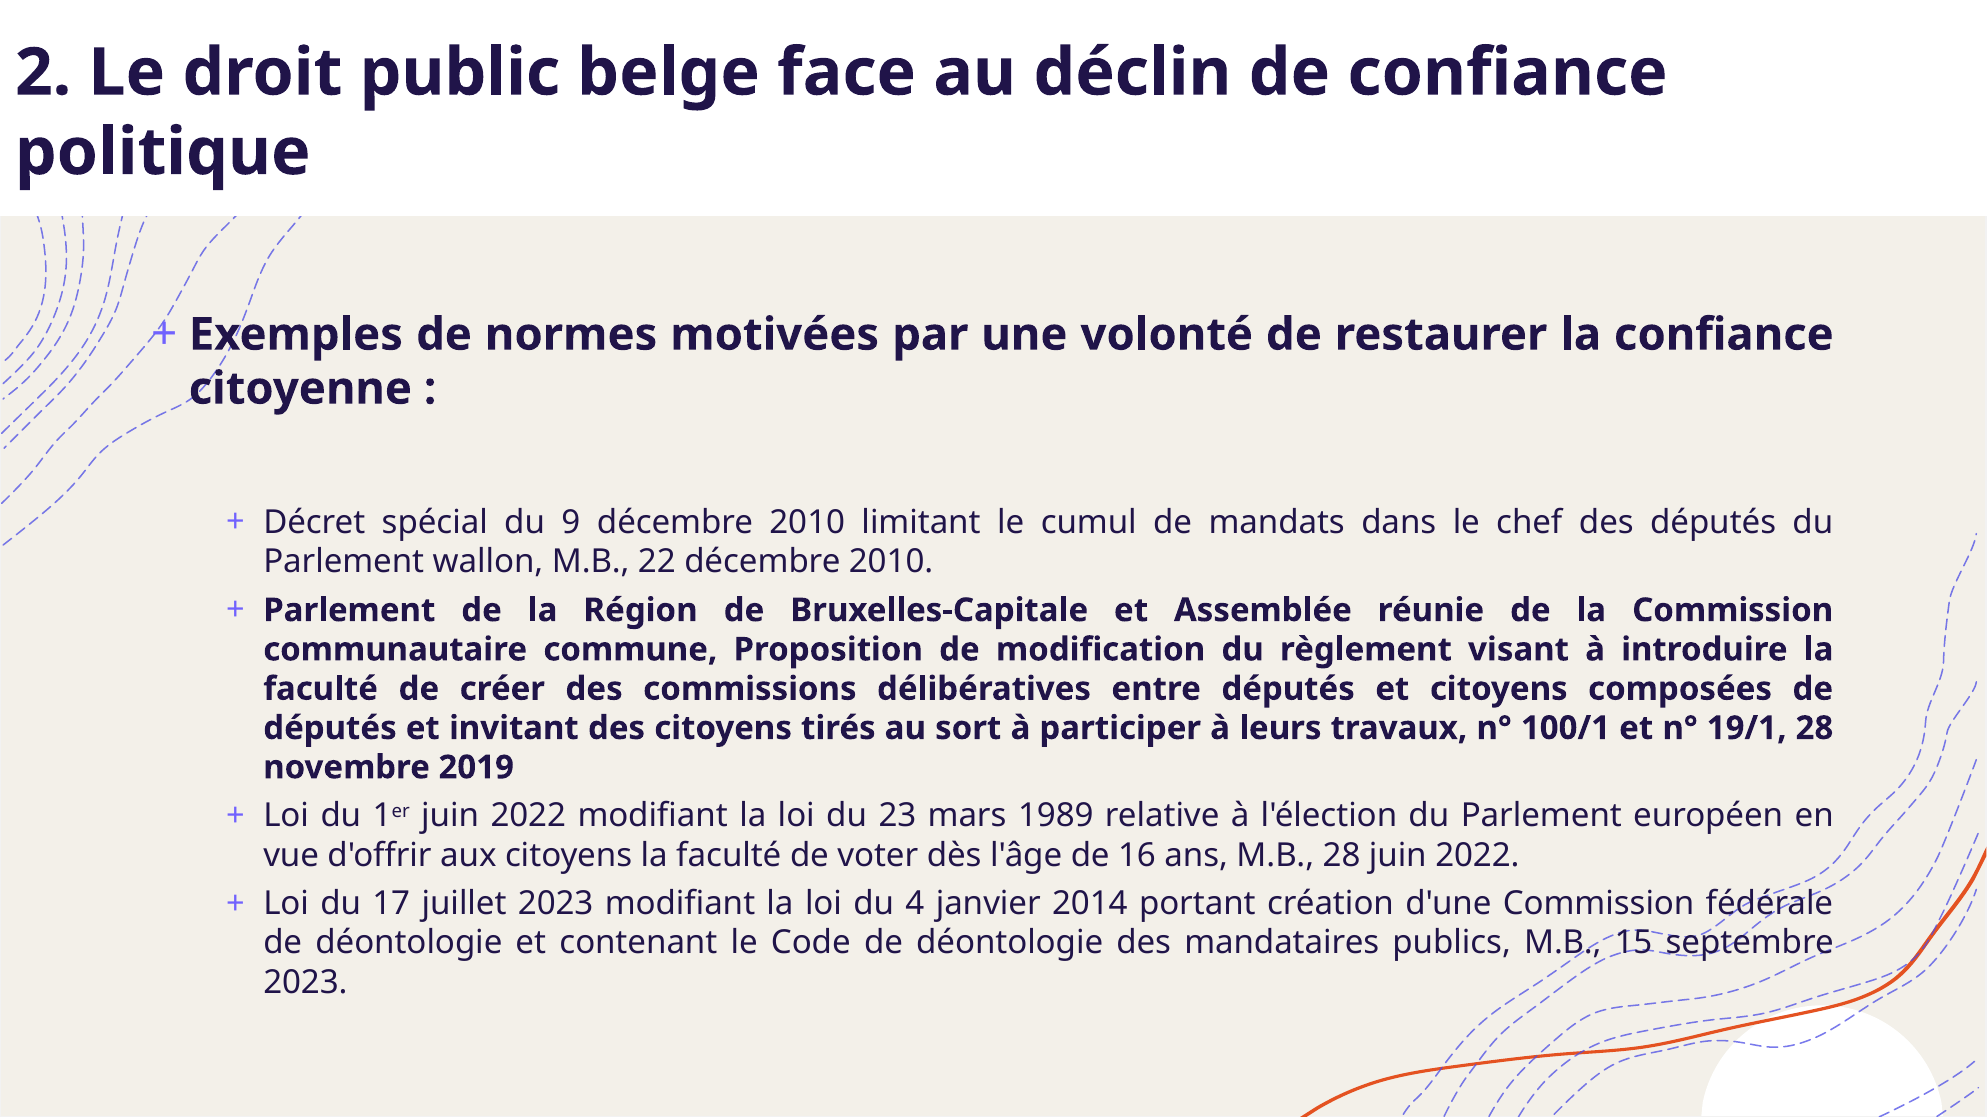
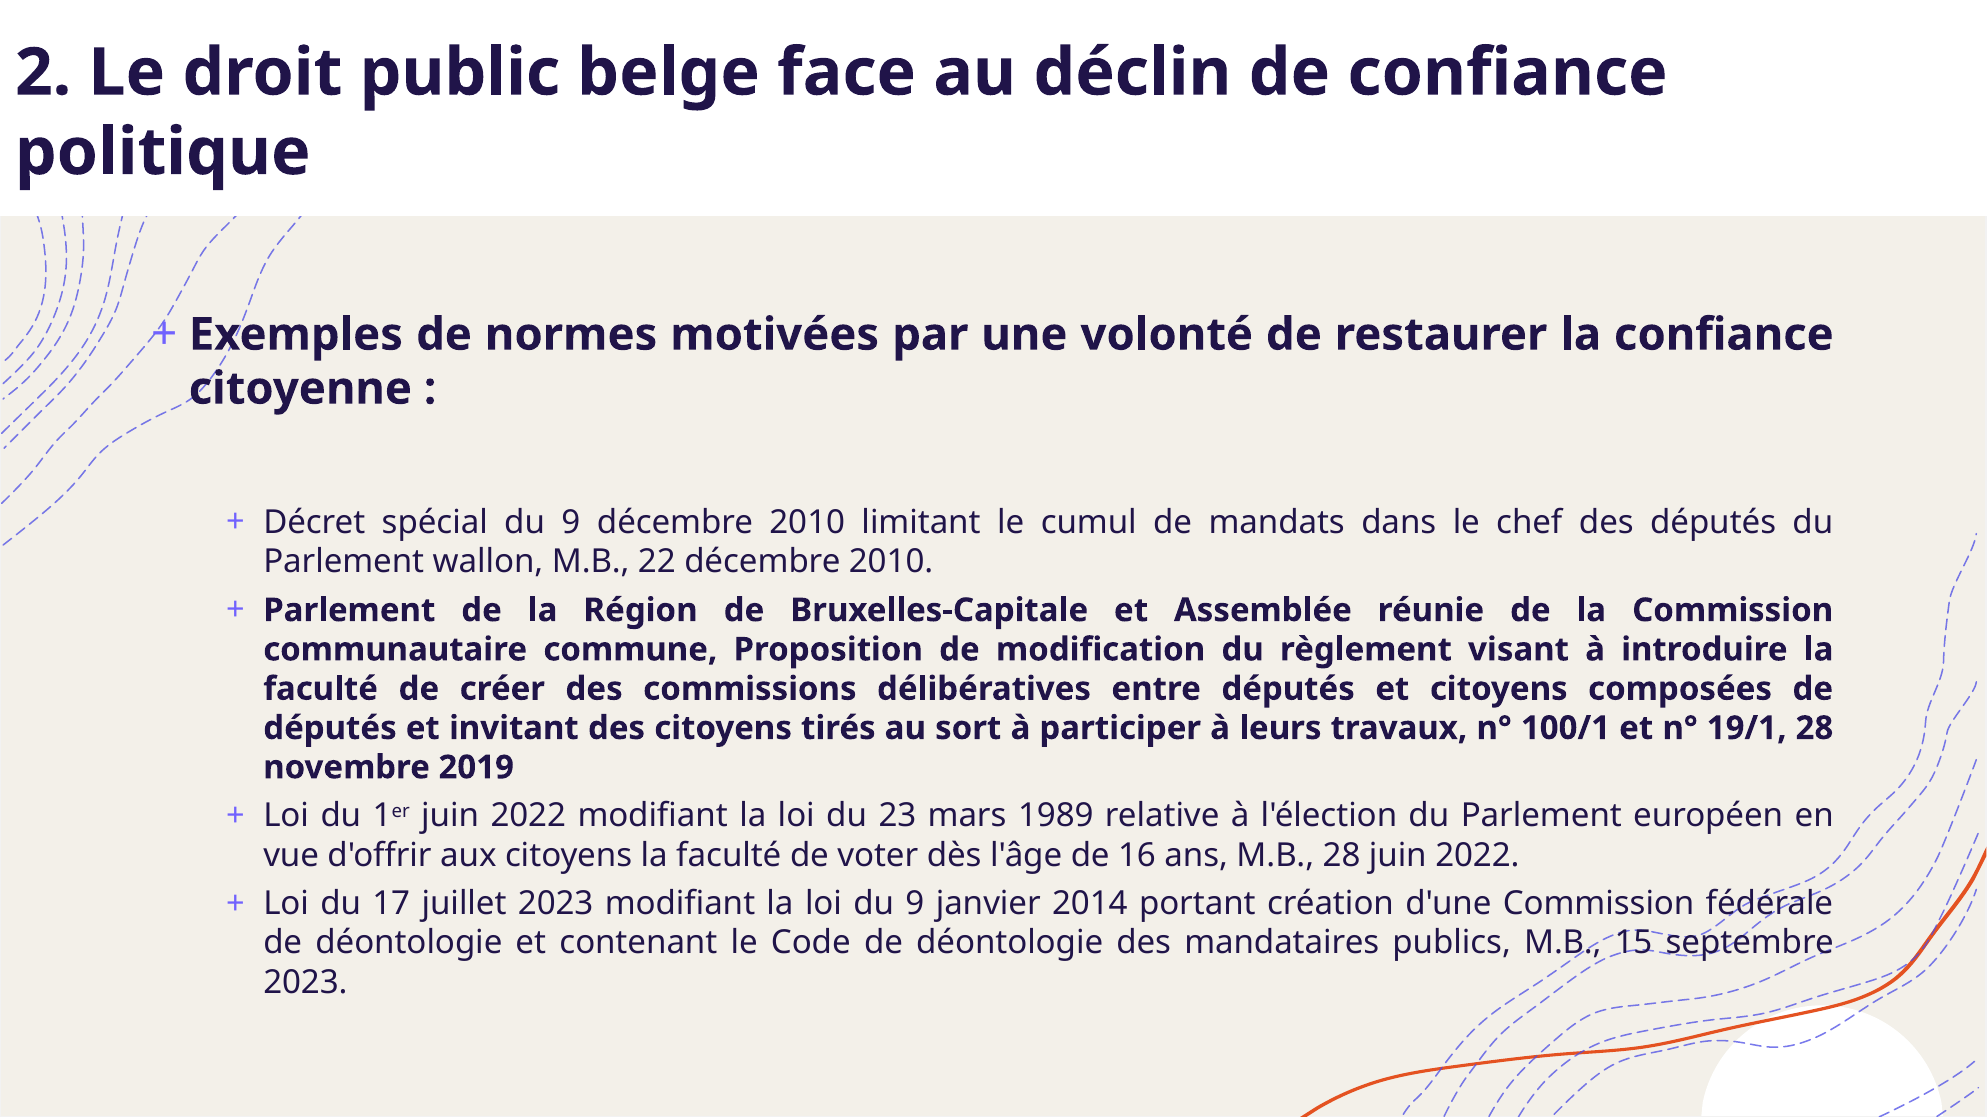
loi du 4: 4 -> 9 (915, 904)
